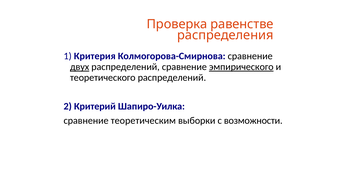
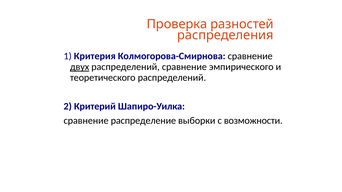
равенстве: равенстве -> разностей (242, 24)
эмпирического underline: present -> none (241, 67)
теоретическим: теоретическим -> распределение (143, 121)
